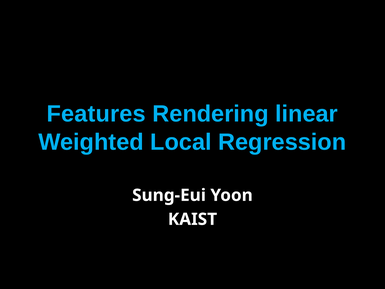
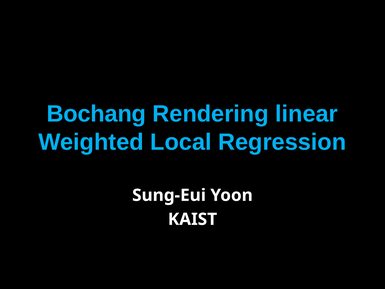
Features: Features -> Bochang (96, 114)
